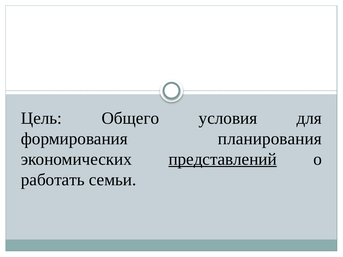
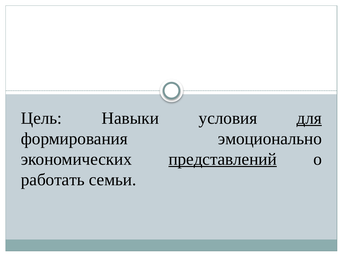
Общего: Общего -> Навыки (130, 118)
для underline: none -> present (309, 118)
планирования: планирования -> эмоционально (270, 139)
